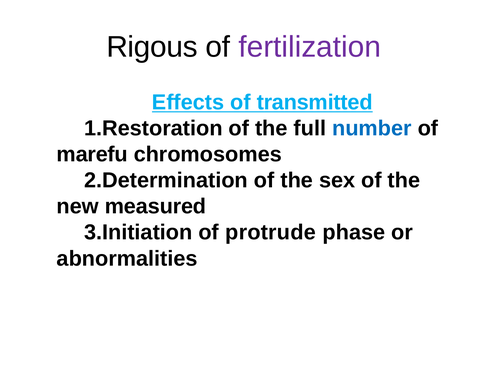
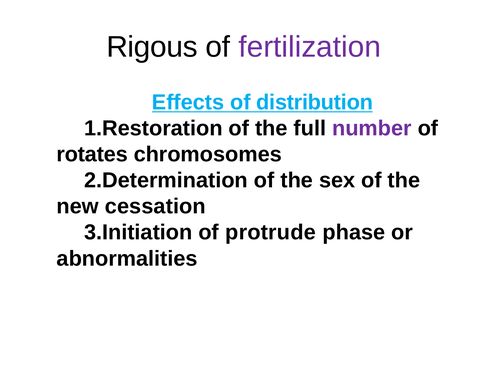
transmitted: transmitted -> distribution (315, 102)
number colour: blue -> purple (372, 128)
marefu: marefu -> rotates (92, 154)
measured: measured -> cessation (155, 206)
